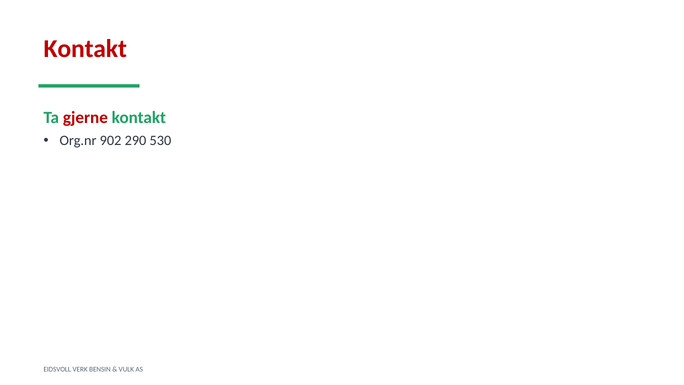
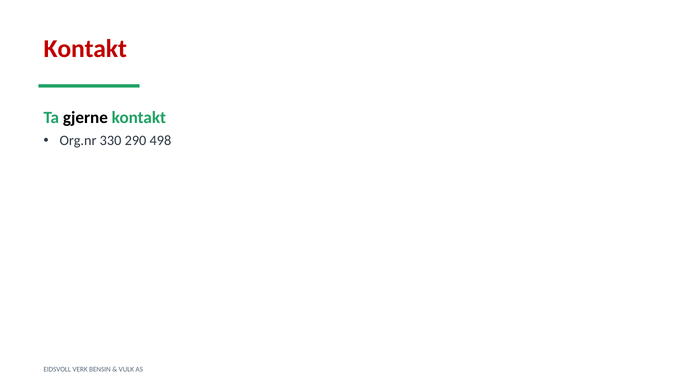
gjerne colour: red -> black (85, 118)
902: 902 -> 330 (111, 141)
530: 530 -> 498 (160, 141)
